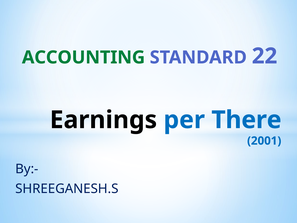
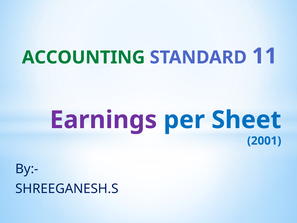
22: 22 -> 11 (265, 56)
Earnings colour: black -> purple (103, 120)
There: There -> Sheet (246, 120)
